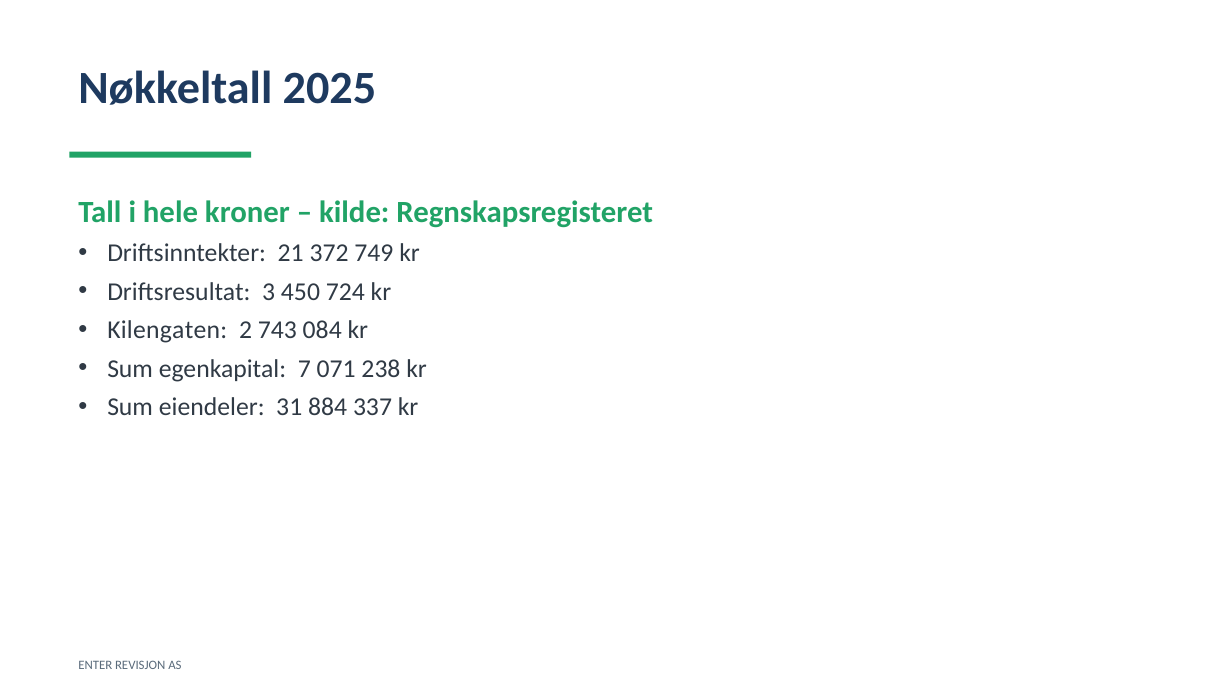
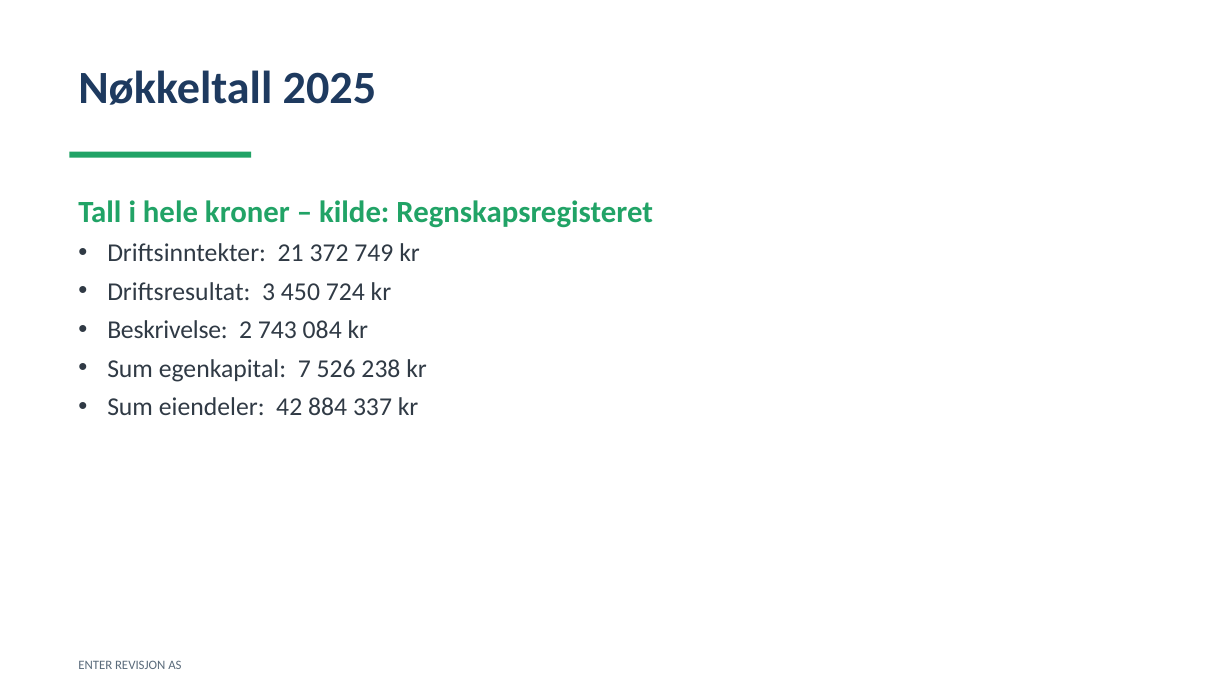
Kilengaten: Kilengaten -> Beskrivelse (167, 330)
071: 071 -> 526 (336, 369)
31: 31 -> 42 (289, 407)
